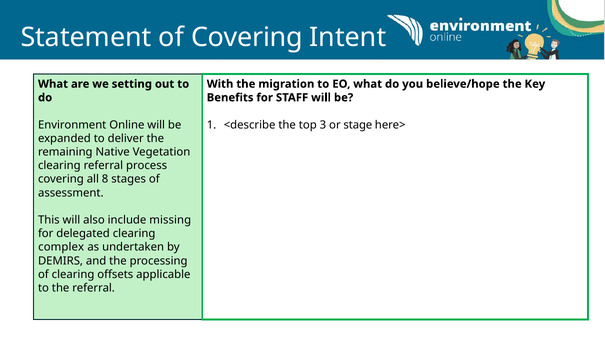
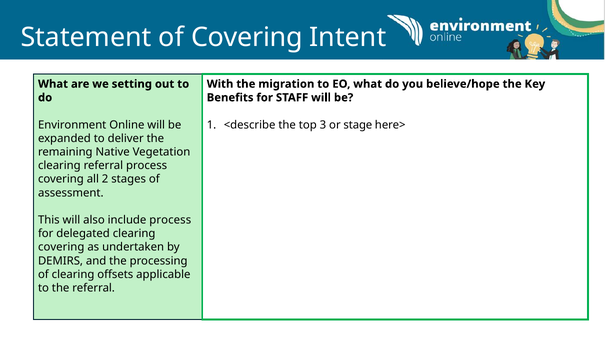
8: 8 -> 2 (105, 179)
include missing: missing -> process (170, 220)
complex: complex -> covering (61, 247)
